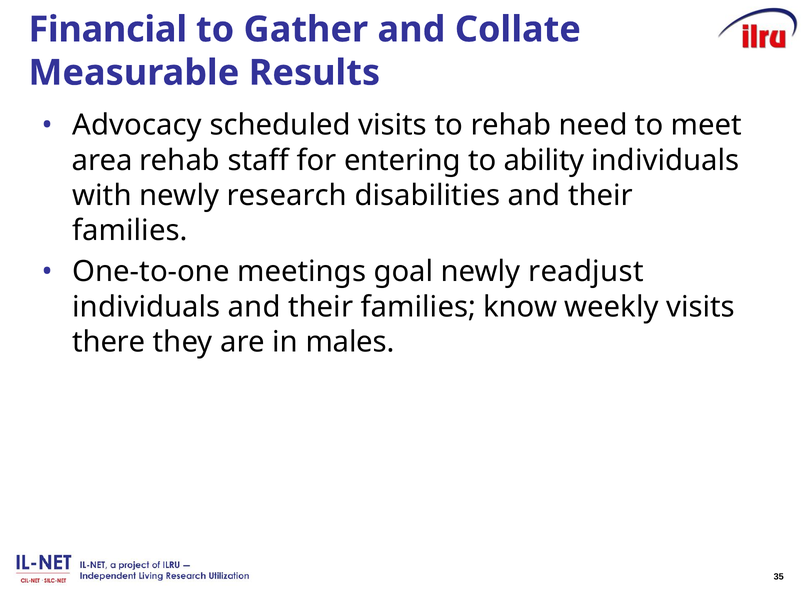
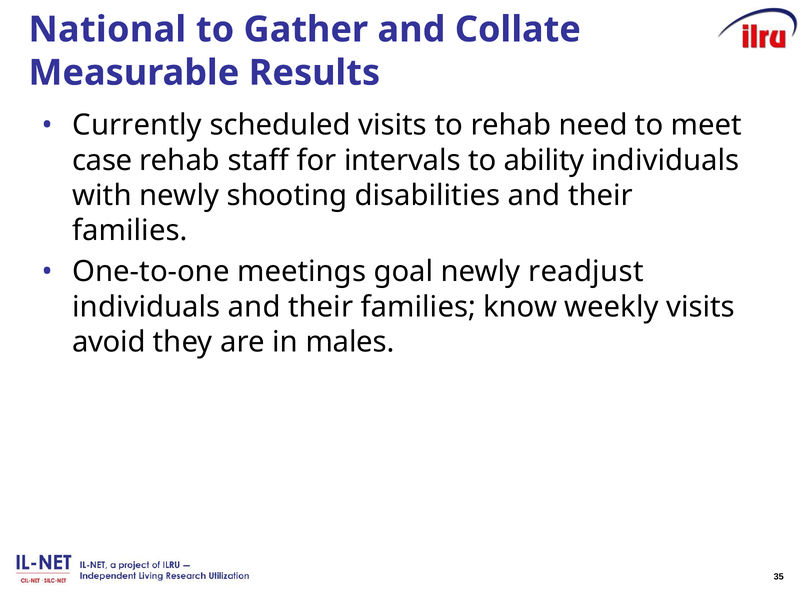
Financial: Financial -> National (107, 30)
Advocacy: Advocacy -> Currently (137, 125)
area: area -> case (102, 160)
entering: entering -> intervals (402, 160)
research: research -> shooting (287, 196)
there: there -> avoid (109, 342)
